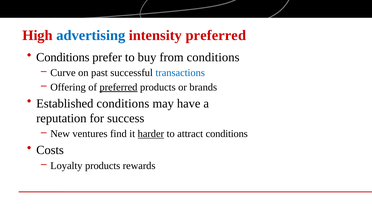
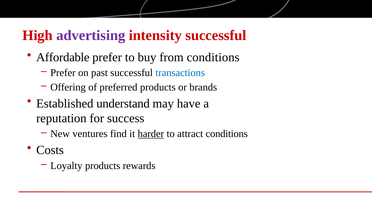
advertising colour: blue -> purple (91, 35)
intensity preferred: preferred -> successful (216, 35)
Conditions: Conditions -> Affordable (63, 57)
Curve: Curve -> Prefer (63, 73)
preferred underline: present -> none (118, 87)
Established conditions: conditions -> understand (123, 104)
